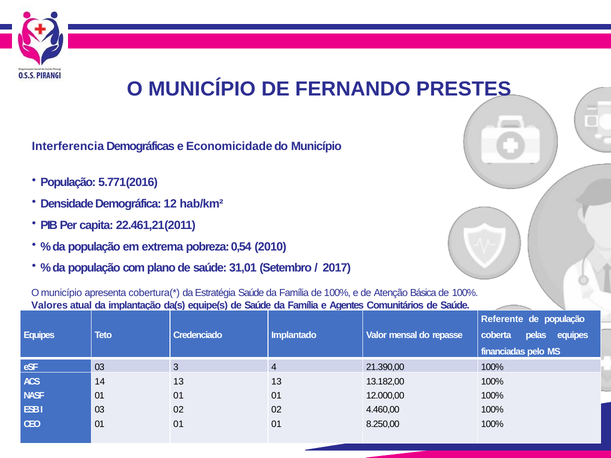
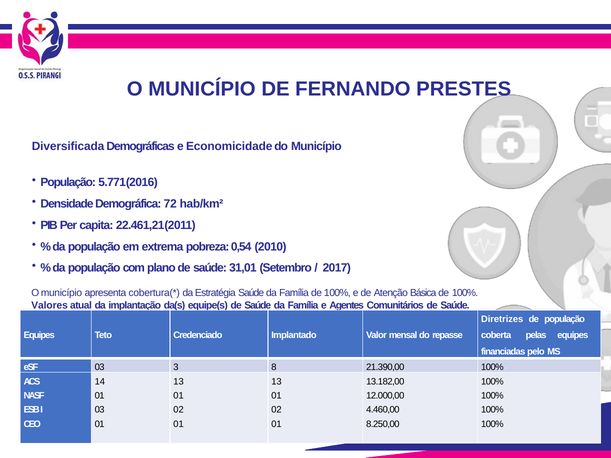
Interferencia: Interferencia -> Diversificada (68, 146)
12: 12 -> 72 (170, 204)
Referente: Referente -> Diretrizes (502, 319)
4: 4 -> 8 (274, 367)
